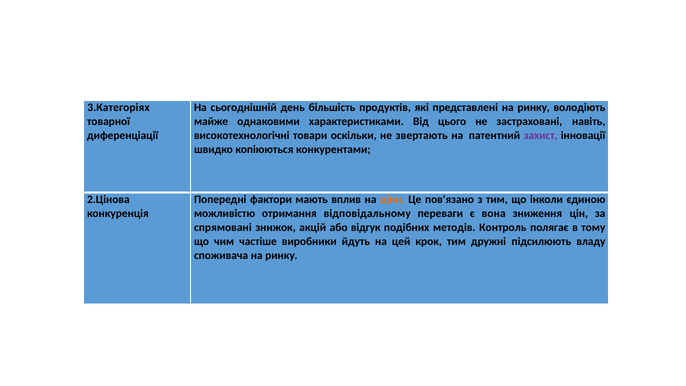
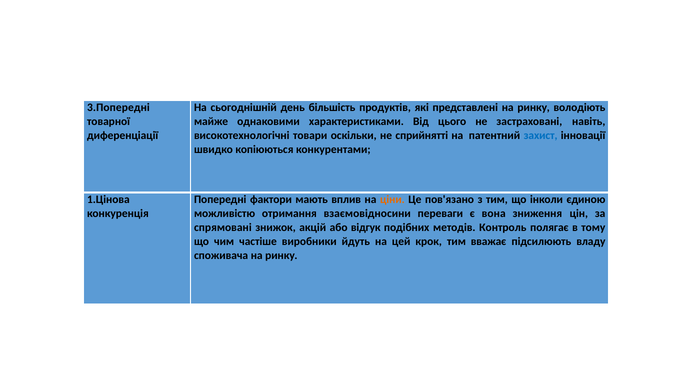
3.Категоріях: 3.Категоріях -> 3.Попередні (118, 108)
звертають: звертають -> сприйнятті (422, 136)
захист colour: purple -> blue (541, 136)
2.Цінова: 2.Цінова -> 1.Цінова (108, 200)
відповідальному: відповідальному -> взаємовідносини (367, 214)
дружні: дружні -> вважає (488, 242)
